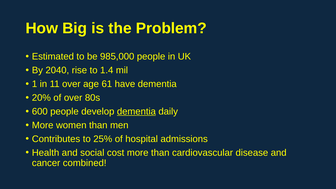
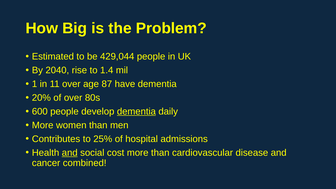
985,000: 985,000 -> 429,044 (117, 57)
61: 61 -> 87 (107, 84)
and underline: none -> present (70, 153)
